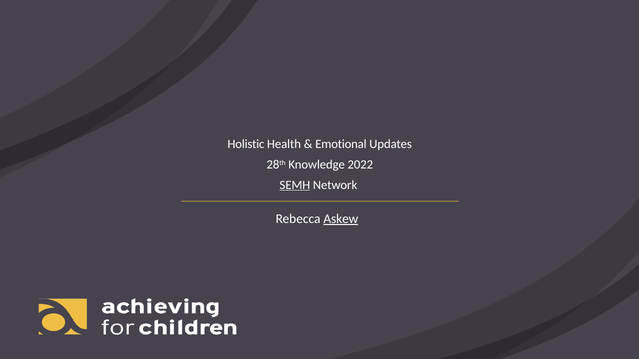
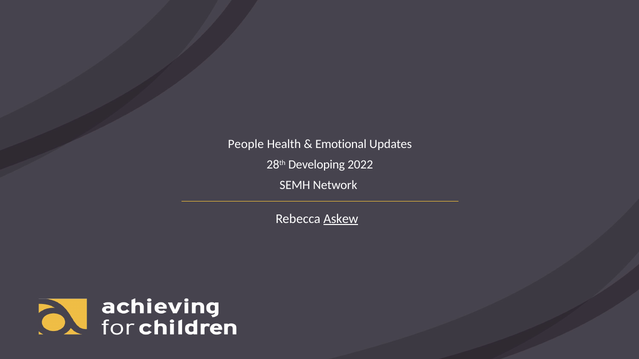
Holistic: Holistic -> People (246, 144)
Knowledge: Knowledge -> Developing (317, 165)
SEMH underline: present -> none (295, 185)
